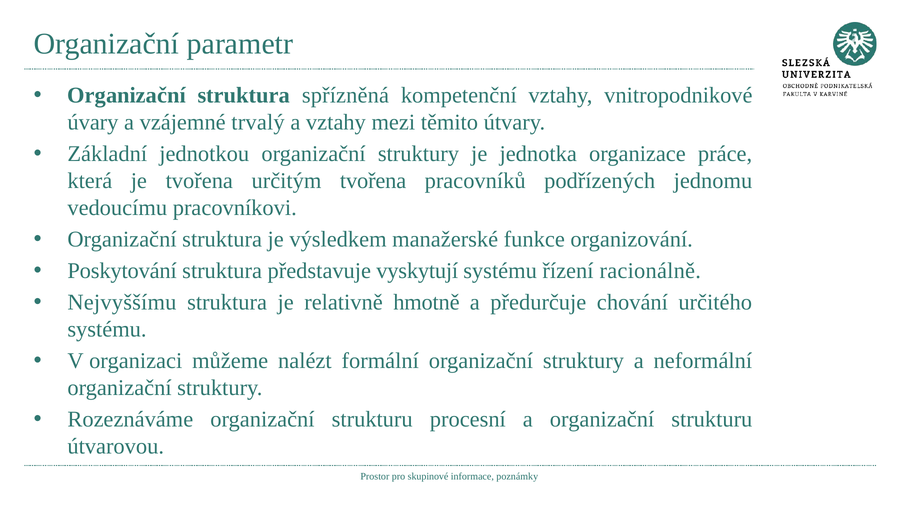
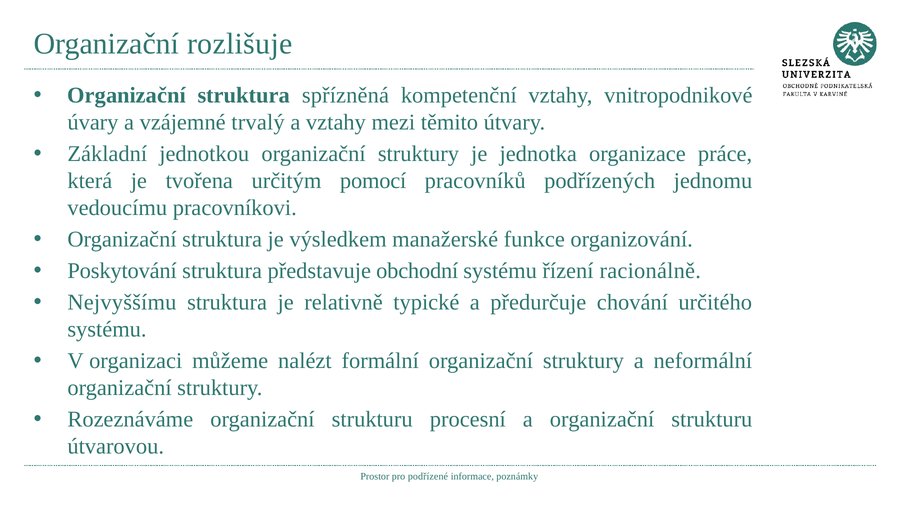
parametr: parametr -> rozlišuje (240, 44)
určitým tvořena: tvořena -> pomocí (373, 181)
vyskytují: vyskytují -> obchodní (417, 271)
hmotně: hmotně -> typické (426, 302)
skupinové: skupinové -> podřízené (428, 476)
